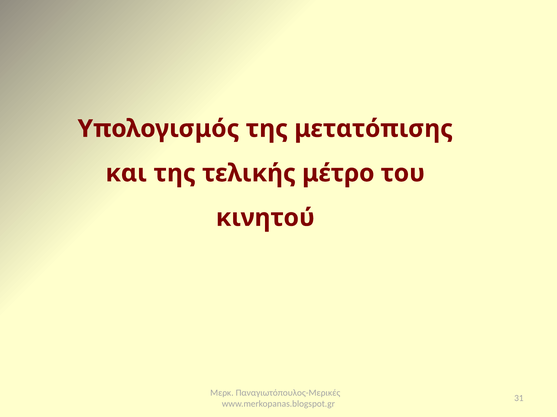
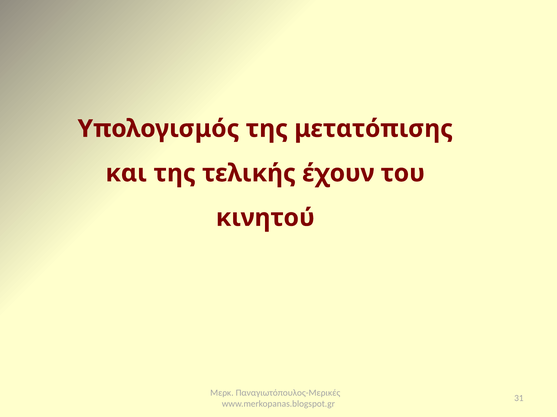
μέτρο: μέτρο -> έχουν (338, 174)
